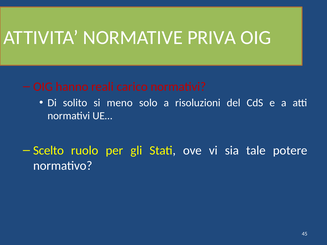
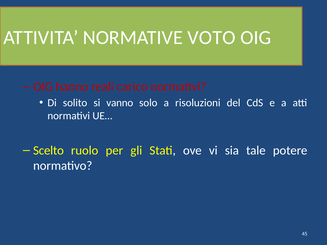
PRIVA: PRIVA -> VOTO (211, 38)
meno: meno -> vanno (120, 103)
